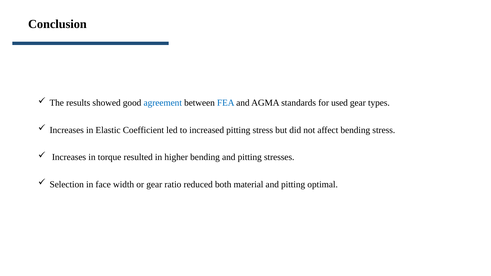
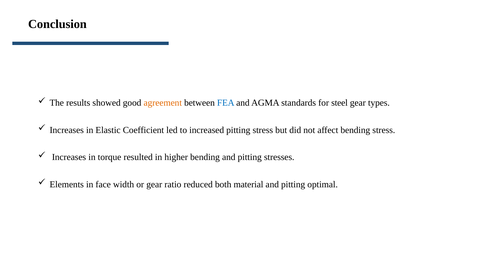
agreement colour: blue -> orange (163, 103)
used: used -> steel (339, 103)
Selection: Selection -> Elements (67, 185)
